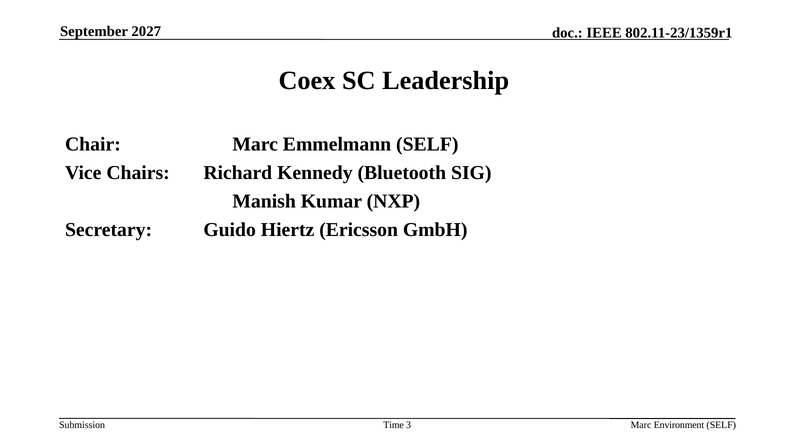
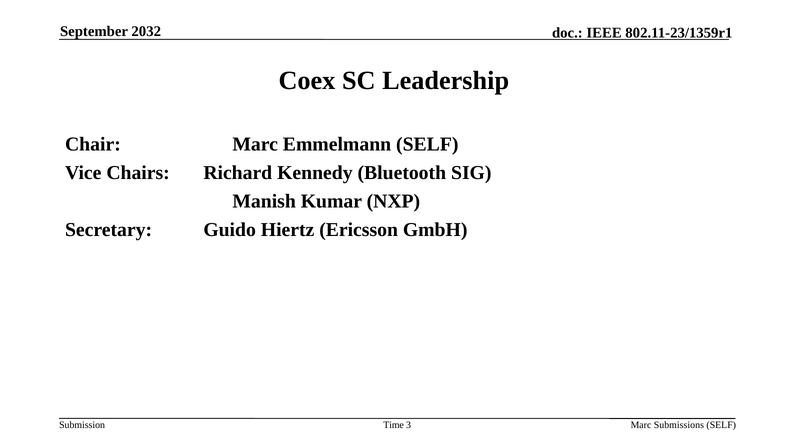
2027: 2027 -> 2032 (146, 31)
Environment: Environment -> Submissions (679, 425)
